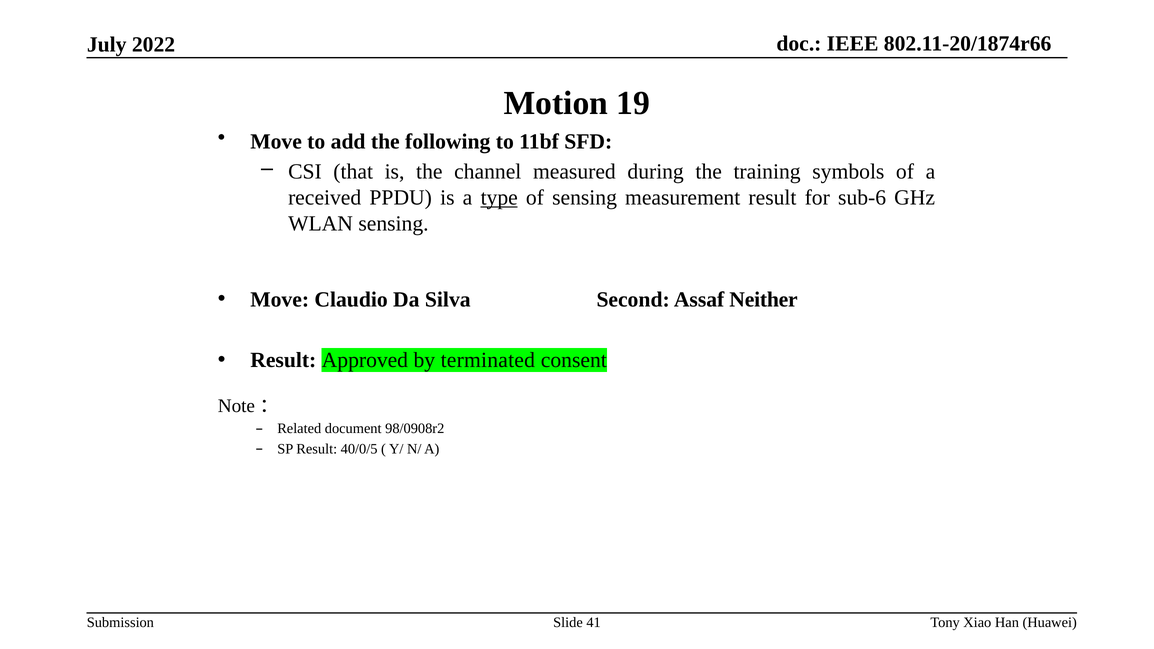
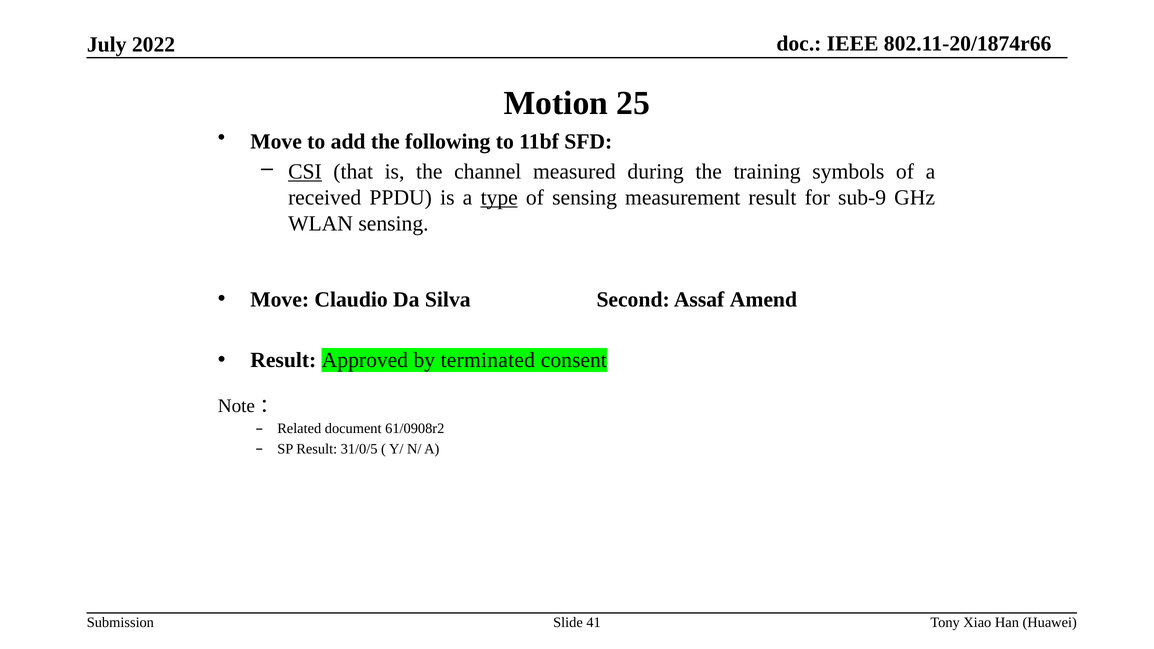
19: 19 -> 25 (633, 103)
CSI underline: none -> present (305, 172)
sub-6: sub-6 -> sub-9 (862, 198)
Neither: Neither -> Amend (763, 300)
98/0908r2: 98/0908r2 -> 61/0908r2 (415, 429)
40/0/5: 40/0/5 -> 31/0/5 (359, 449)
